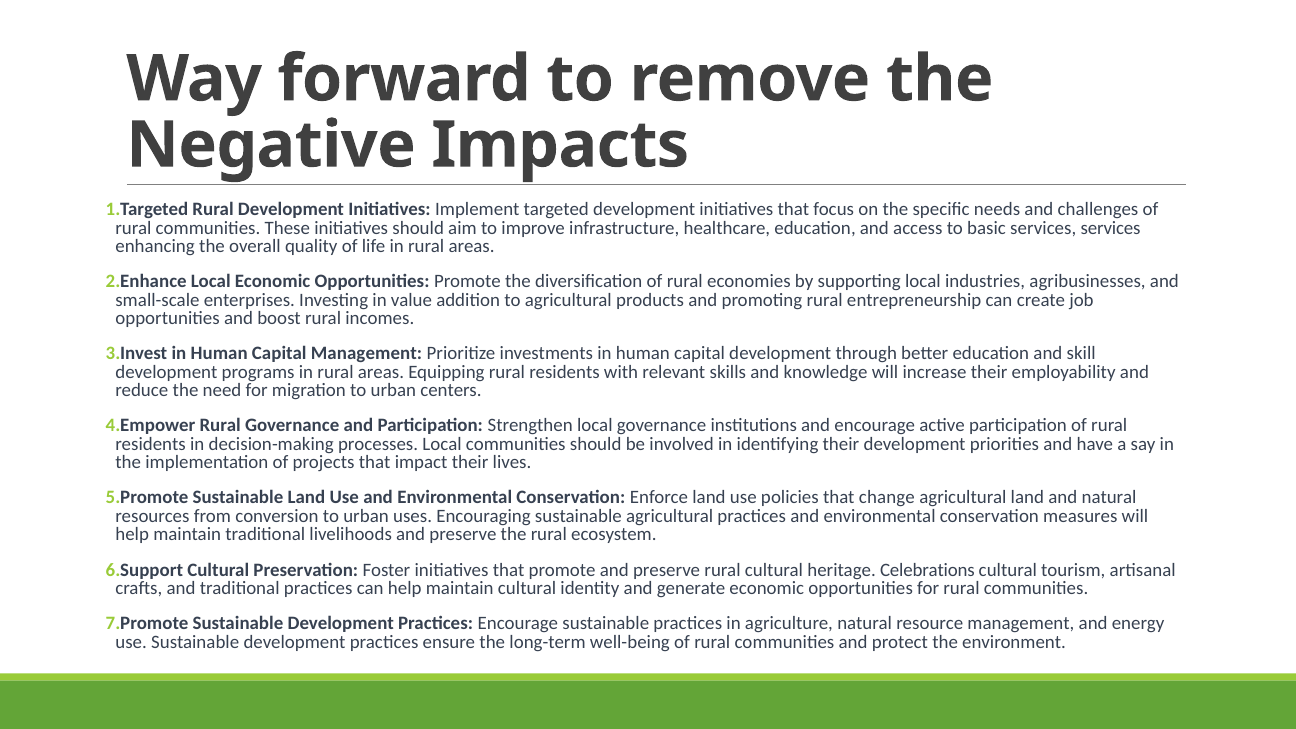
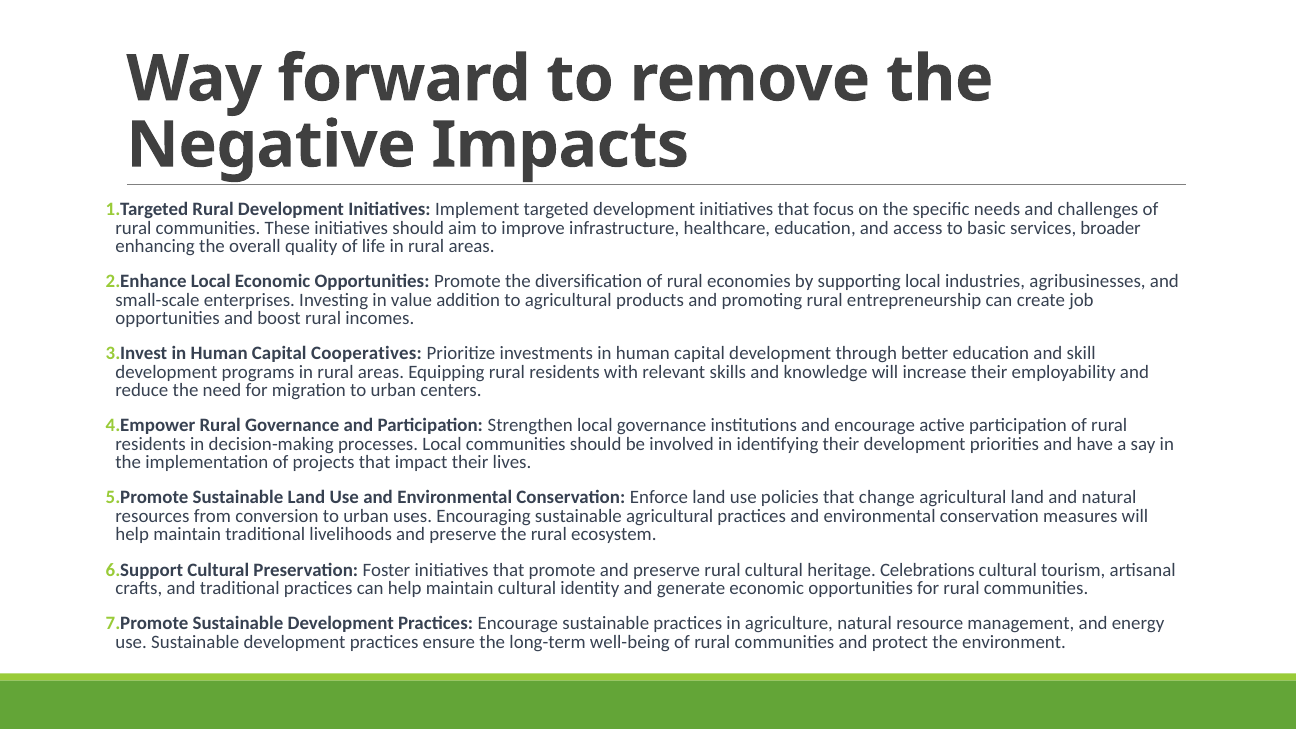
services services: services -> broader (1111, 228)
Capital Management: Management -> Cooperatives (366, 354)
